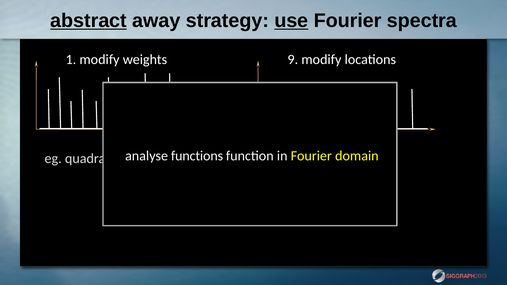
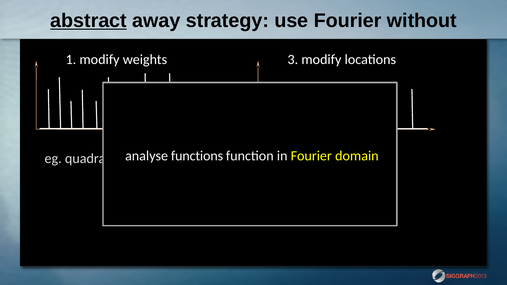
use underline: present -> none (291, 21)
spectra: spectra -> without (422, 21)
9: 9 -> 3 (293, 59)
